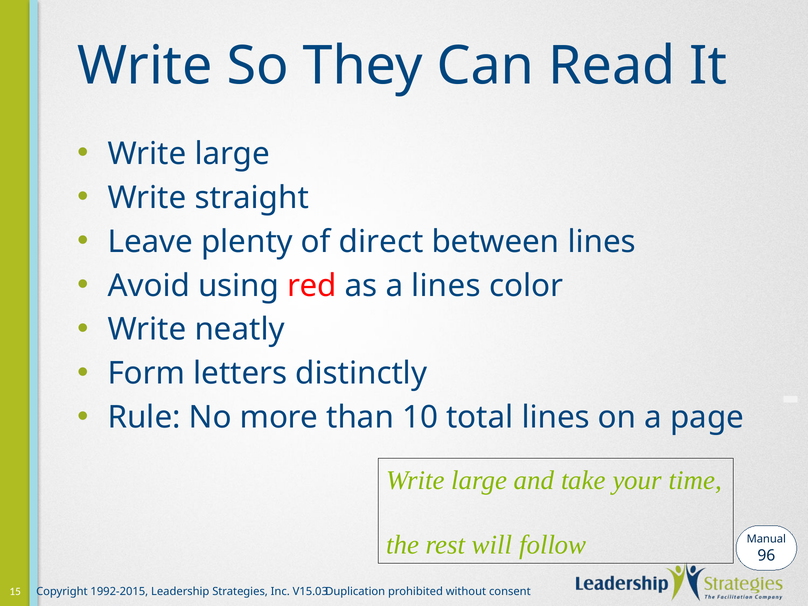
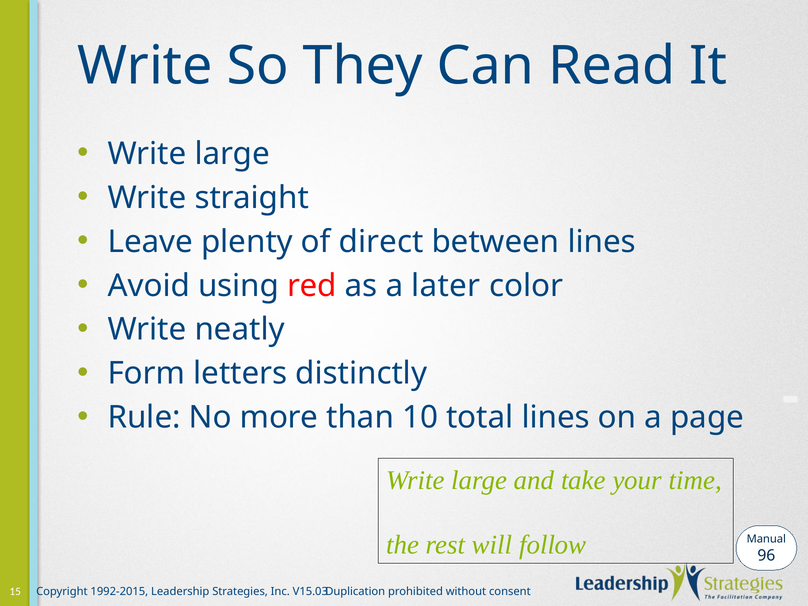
a lines: lines -> later (446, 286)
